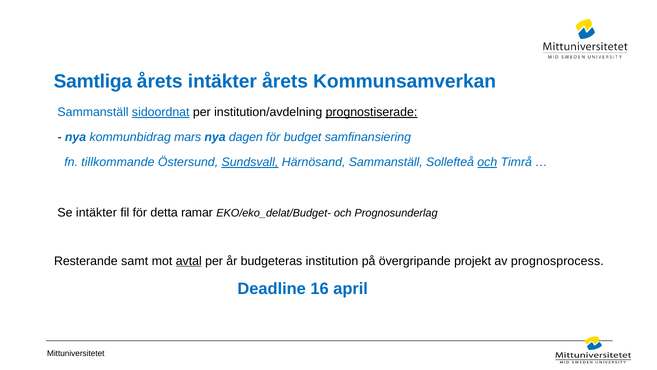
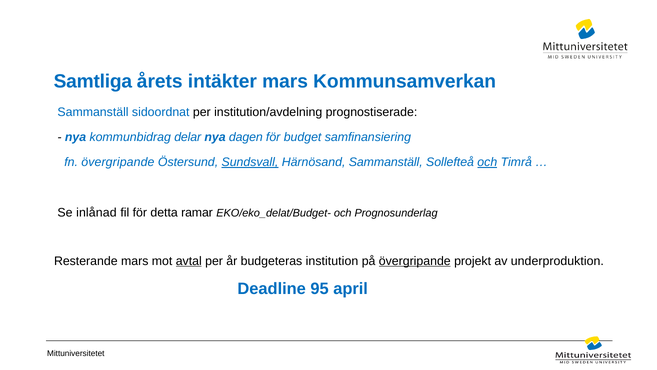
intäkter årets: årets -> mars (285, 81)
sidoordnat underline: present -> none (161, 112)
prognostiserade underline: present -> none (371, 112)
mars: mars -> delar (188, 137)
fn tillkommande: tillkommande -> övergripande (118, 162)
Se intäkter: intäkter -> inlånad (96, 212)
Resterande samt: samt -> mars (135, 261)
övergripande underline: none -> present (415, 261)
prognosprocess: prognosprocess -> underproduktion (557, 261)
16: 16 -> 95 (320, 288)
